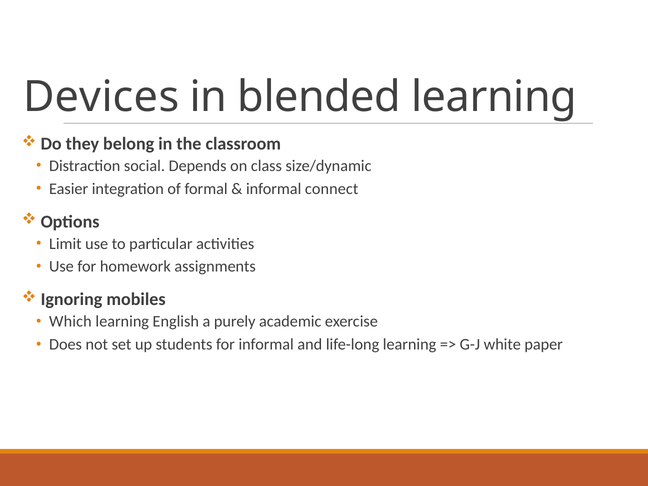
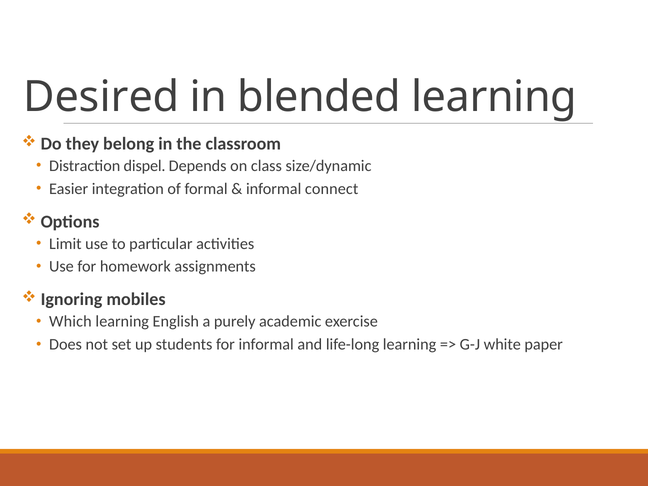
Devices: Devices -> Desired (101, 97)
social: social -> dispel (145, 166)
